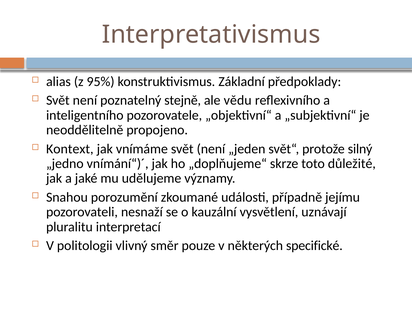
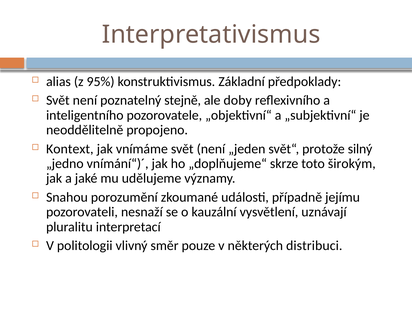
vědu: vědu -> doby (238, 100)
důležité: důležité -> širokým (352, 164)
specifické: specifické -> distribuci (314, 246)
